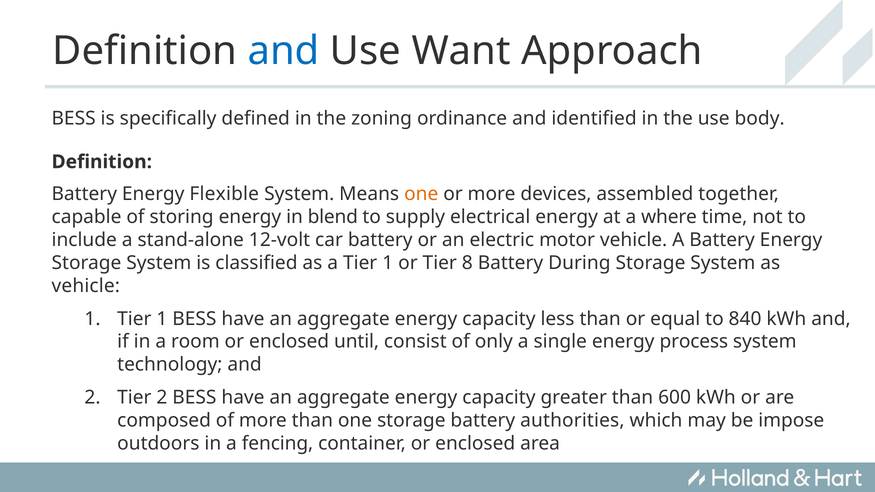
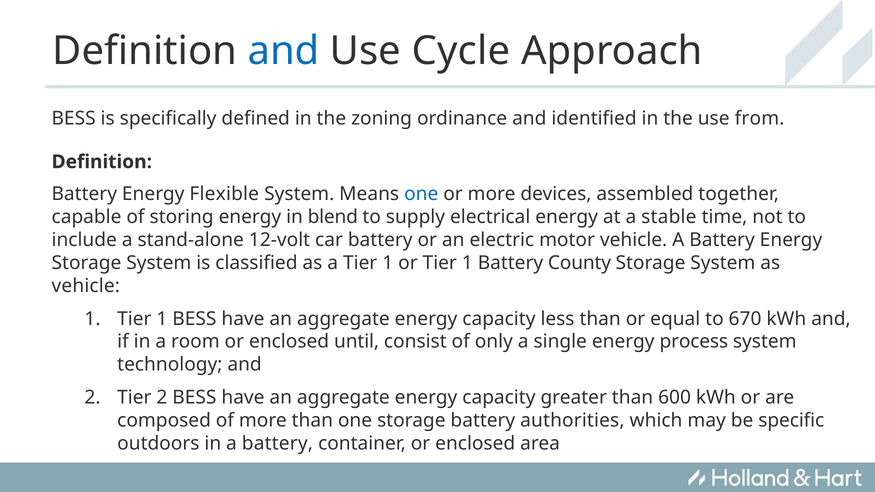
Want: Want -> Cycle (461, 51)
body: body -> from (760, 118)
one colour: orange -> blue (421, 194)
where: where -> stable (669, 217)
or Tier 8: 8 -> 1 (467, 263)
During: During -> County (579, 263)
840: 840 -> 670 (745, 319)
impose: impose -> specific (791, 421)
in a fencing: fencing -> battery (277, 444)
